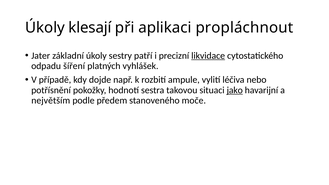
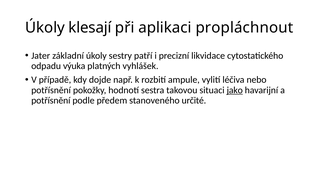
likvidace underline: present -> none (208, 56)
šíření: šíření -> výuka (74, 66)
největším: největším -> potřísnění (51, 101)
moče: moče -> určité (194, 101)
